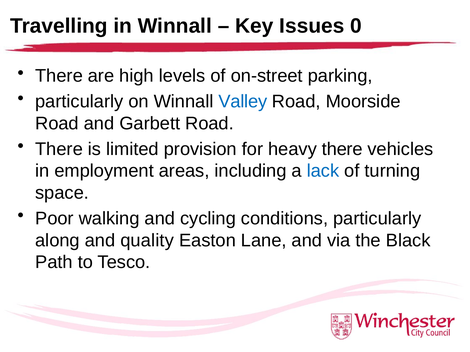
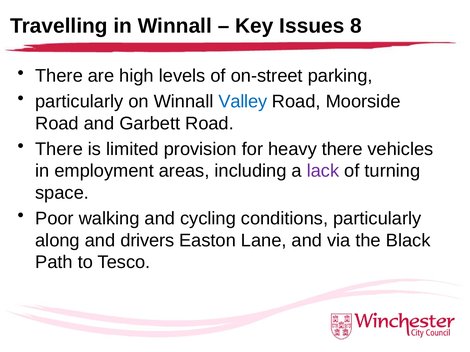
0: 0 -> 8 (356, 26)
lack colour: blue -> purple (323, 171)
quality: quality -> drivers (147, 241)
